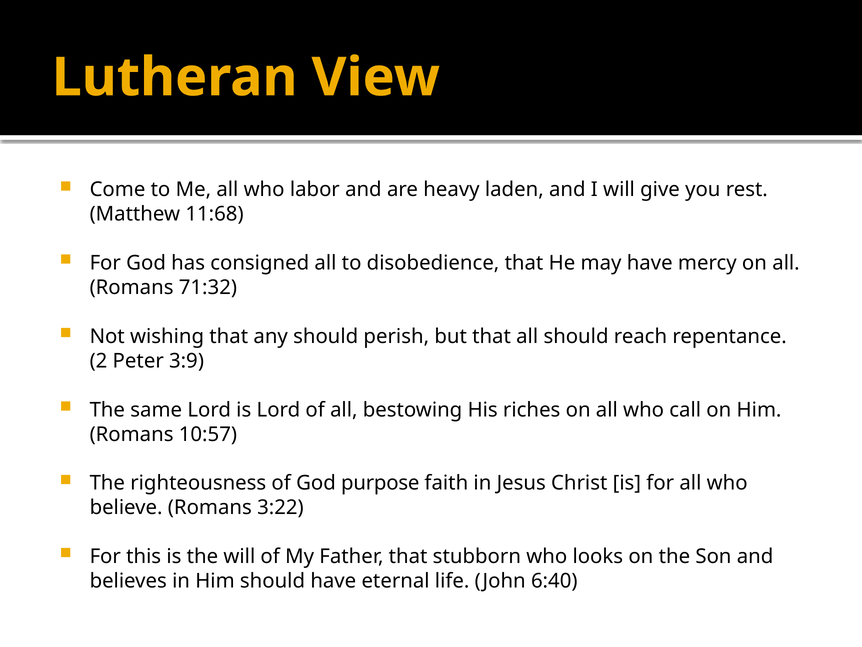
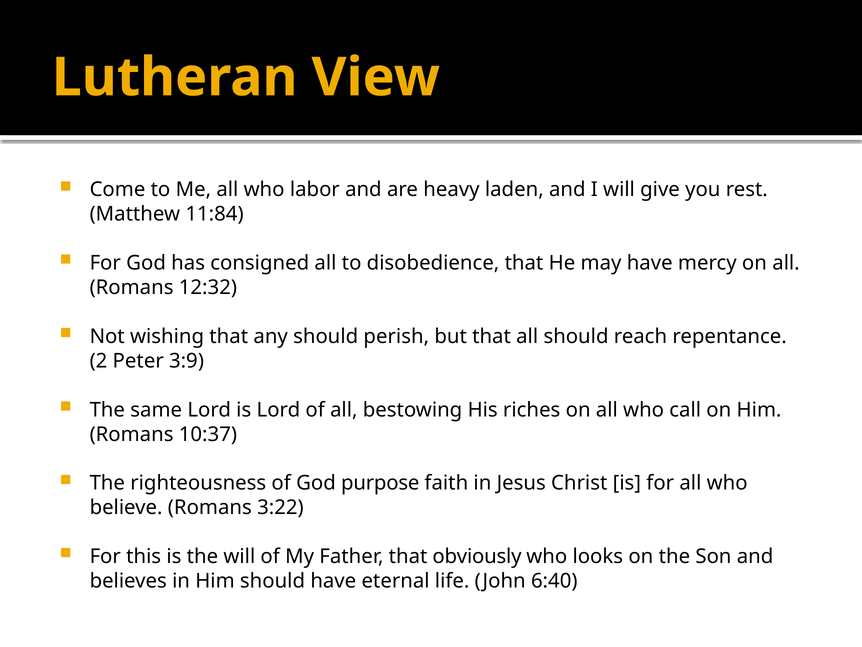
11:68: 11:68 -> 11:84 (215, 214)
71:32: 71:32 -> 12:32 (208, 287)
10:57: 10:57 -> 10:37 (208, 434)
stubborn: stubborn -> obviously (477, 556)
